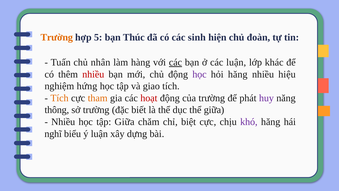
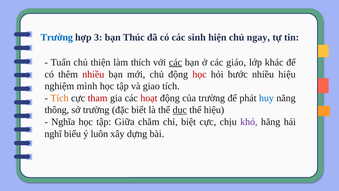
Trường colour: orange -> blue (57, 37)
5: 5 -> 3 (98, 37)
đoàn: đoàn -> ngay (258, 37)
nhân: nhân -> thiện (101, 62)
hàng: hàng -> thích (141, 62)
các luận: luận -> giáo (236, 62)
học colour: purple -> red (200, 74)
hỏi hăng: hăng -> bước (238, 74)
hứng: hứng -> mình (87, 86)
tham colour: orange -> red (98, 98)
huy colour: purple -> blue (266, 98)
dục underline: none -> present (180, 110)
thể giữa: giữa -> hiệu (214, 110)
Nhiều: Nhiều -> Nghĩa (63, 122)
ý luận: luận -> luôn (99, 134)
